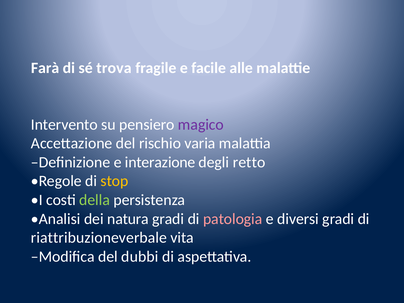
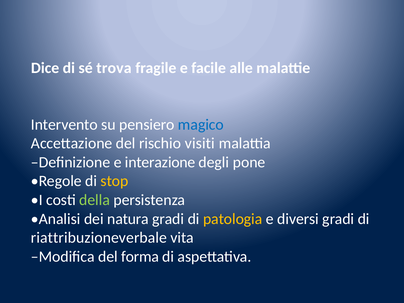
Farà: Farà -> Dice (45, 68)
magico colour: purple -> blue (201, 125)
varia: varia -> visiti (200, 143)
retto: retto -> pone (249, 162)
patologia colour: pink -> yellow (233, 219)
dubbi: dubbi -> forma (140, 257)
